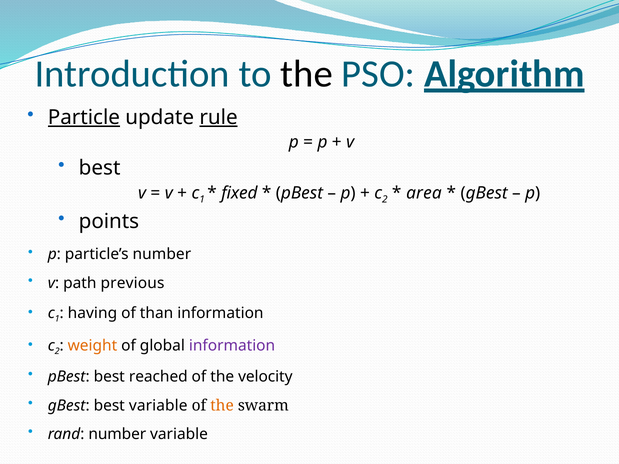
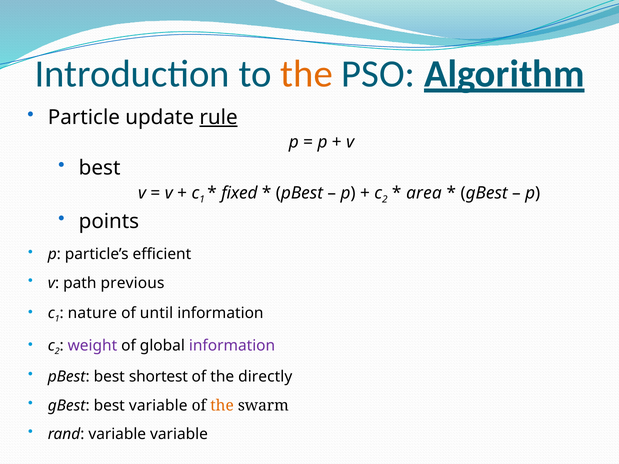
the colour: black -> orange (306, 74)
Particle underline: present -> none (84, 117)
particle’s number: number -> efficient (162, 254)
having: having -> nature (92, 313)
than: than -> until (157, 313)
weight colour: orange -> purple (92, 346)
reached: reached -> shortest (158, 377)
velocity: velocity -> directly (265, 377)
rand number: number -> variable (117, 434)
